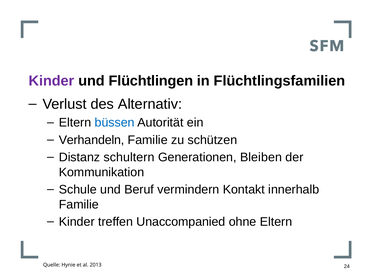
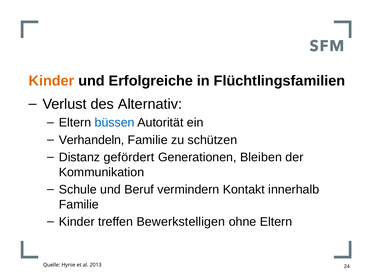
Kinder colour: purple -> orange (51, 81)
Flüchtlingen: Flüchtlingen -> Erfolgreiche (151, 81)
schultern: schultern -> gefördert (129, 157)
Unaccompanied: Unaccompanied -> Bewerkstelligen (181, 222)
